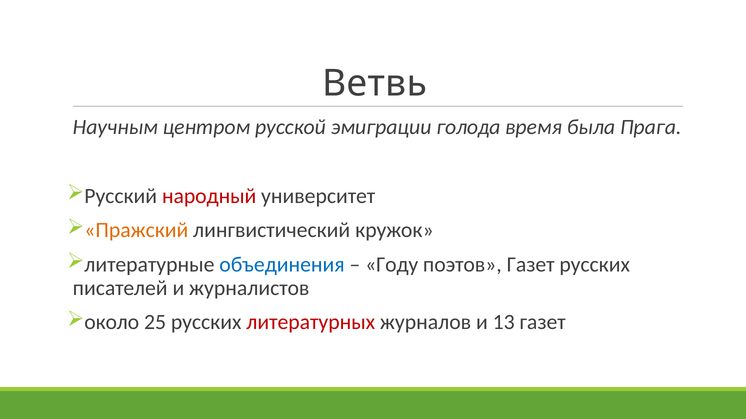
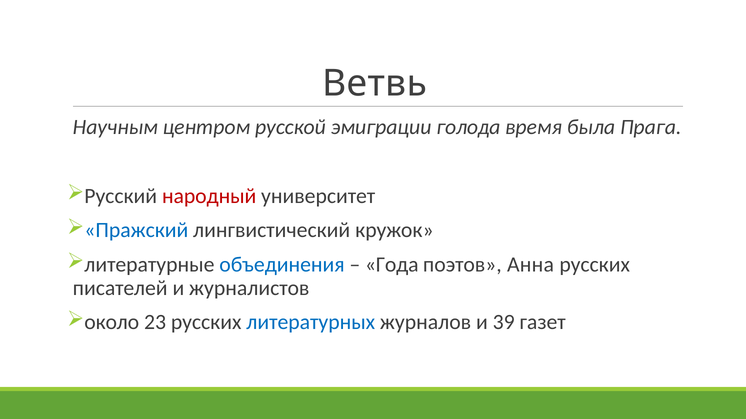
Пражский colour: orange -> blue (136, 231)
Году: Году -> Года (392, 265)
поэтов Газет: Газет -> Анна (530, 265)
25: 25 -> 23 (155, 323)
литературных colour: red -> blue (311, 323)
13: 13 -> 39 (504, 323)
